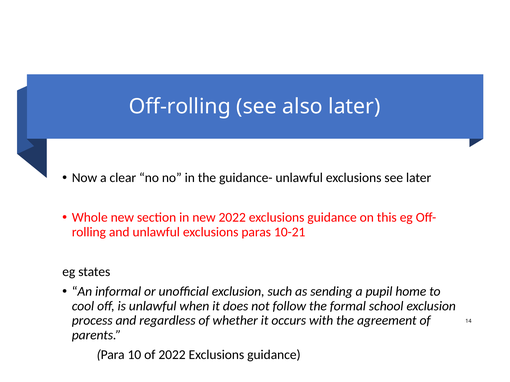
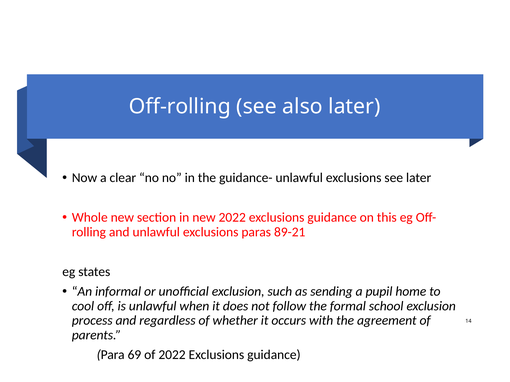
10-21: 10-21 -> 89-21 (290, 232)
10: 10 -> 69 (134, 355)
